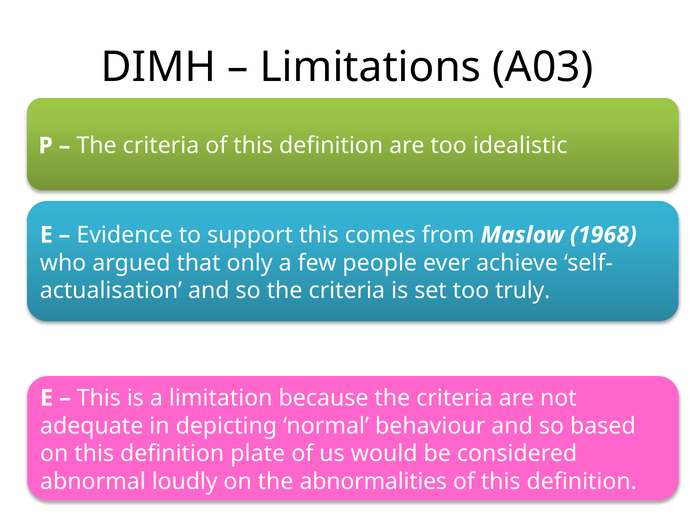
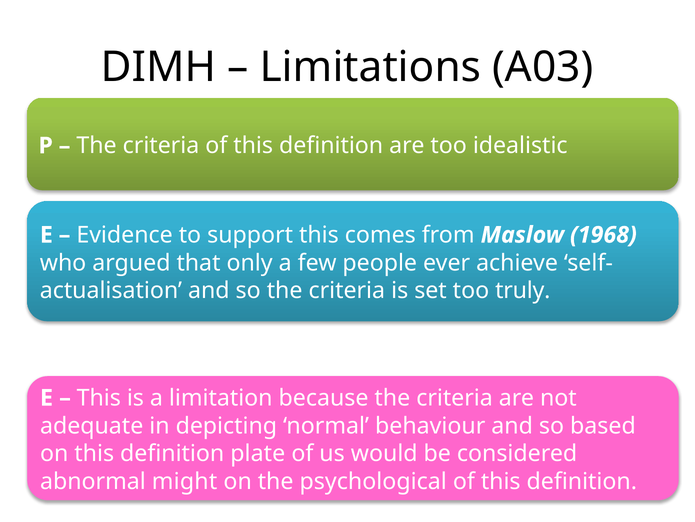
loudly: loudly -> might (185, 481)
abnormalities: abnormalities -> psychological (373, 481)
